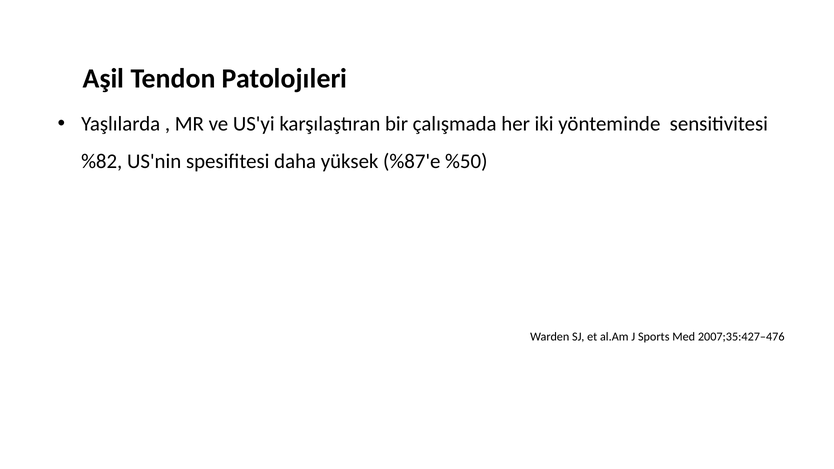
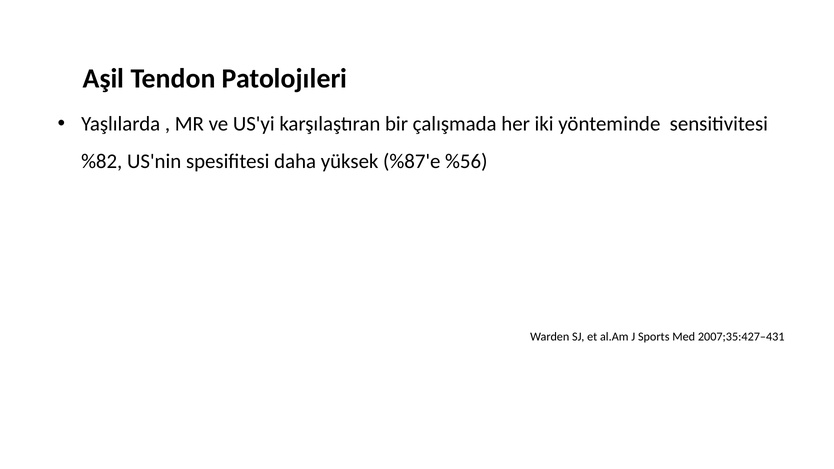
%50: %50 -> %56 (466, 162)
2007;35:427–476: 2007;35:427–476 -> 2007;35:427–431 (741, 337)
